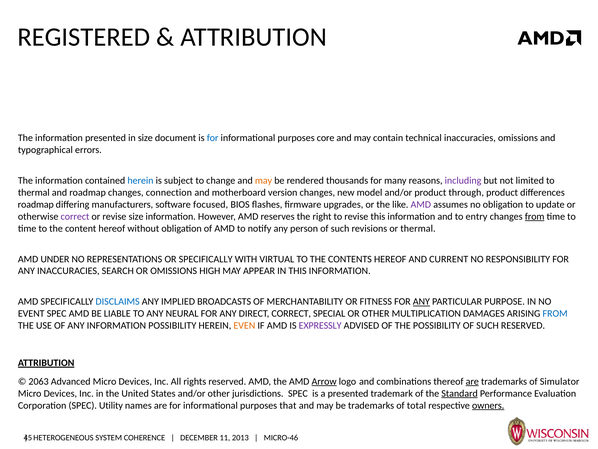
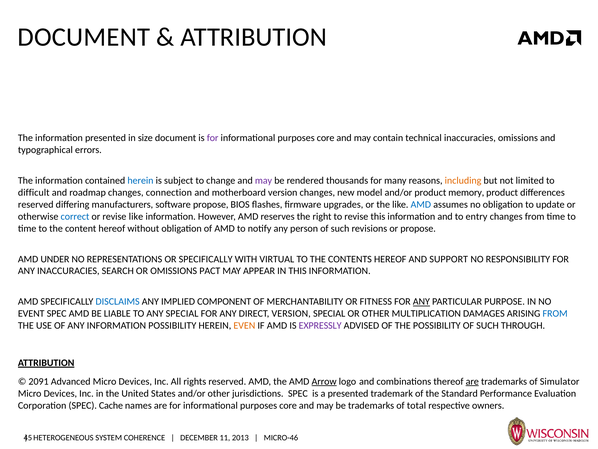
REGISTERED: REGISTERED -> DOCUMENT (84, 37)
for colour: blue -> purple (213, 138)
may colour: orange -> purple (264, 180)
including colour: purple -> orange (463, 180)
thermal: thermal -> difficult (34, 192)
through: through -> memory (466, 192)
roadmap: roadmap -> reserved (36, 204)
software focused: focused -> propose (211, 204)
AMD colour: purple -> blue (421, 204)
correct colour: purple -> blue (75, 216)
revise size: size -> like (136, 216)
from underline: present -> none (535, 216)
or thermal: thermal -> propose (418, 228)
CURRENT: CURRENT -> SUPPORT (449, 259)
HIGH: HIGH -> PACT (210, 271)
BROADCASTS: BROADCASTS -> COMPONENT (224, 301)
ANY NEURAL: NEURAL -> SPECIAL (182, 313)
DIRECT CORRECT: CORRECT -> VERSION (291, 313)
SUCH RESERVED: RESERVED -> THROUGH (523, 325)
2063: 2063 -> 2091 (39, 381)
Standard underline: present -> none (460, 393)
Utility: Utility -> Cache (111, 405)
that: that -> core (288, 405)
owners underline: present -> none (488, 405)
